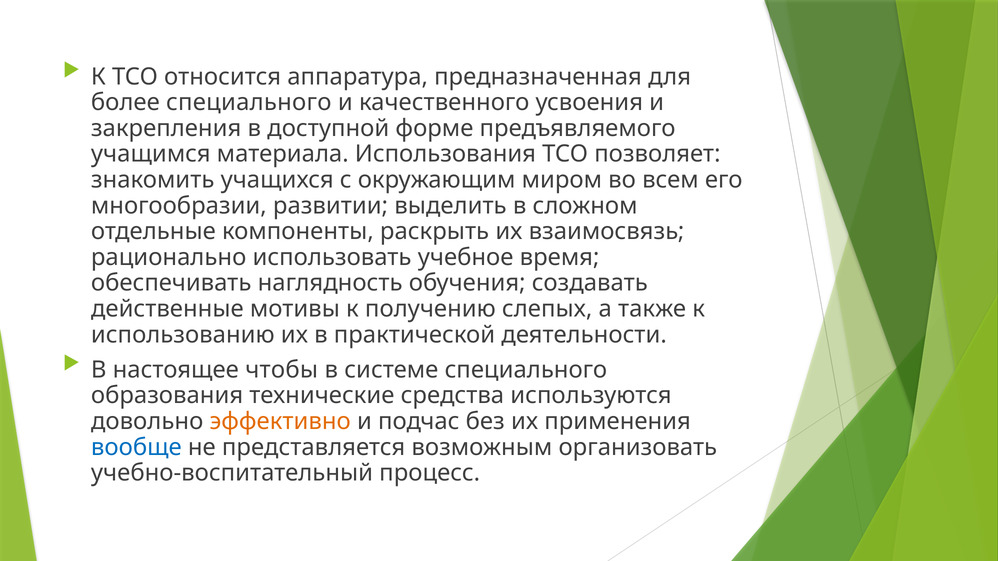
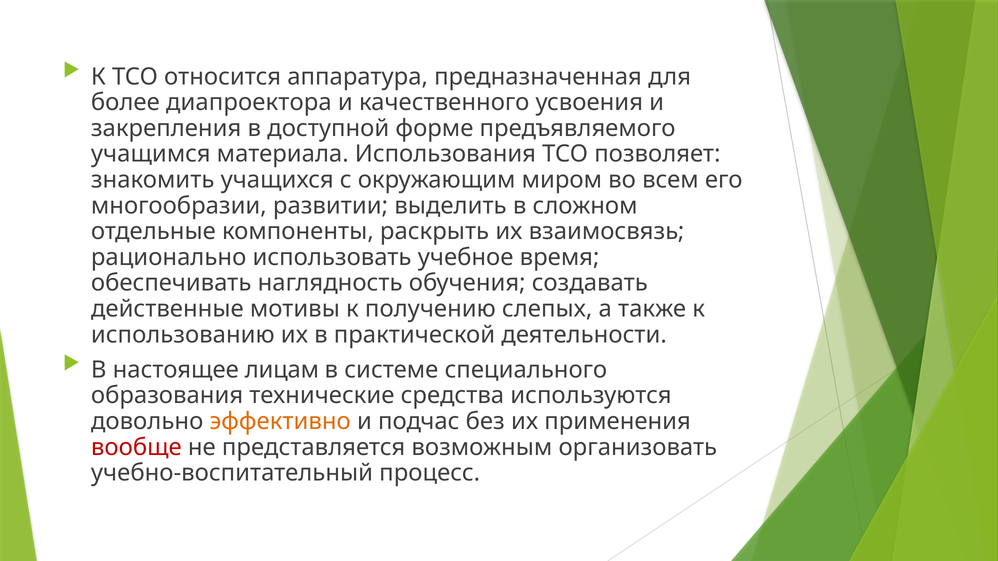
более специального: специального -> диапроектора (249, 103)
чтобы: чтобы -> лицам (282, 370)
вообще colour: blue -> red (136, 447)
